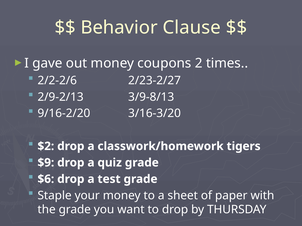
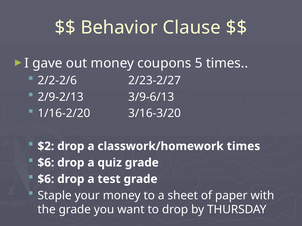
2: 2 -> 5 (199, 63)
3/9-8/13: 3/9-8/13 -> 3/9-6/13 (151, 97)
9/16-2/20: 9/16-2/20 -> 1/16-2/20 (64, 114)
classwork/homework tigers: tigers -> times (244, 147)
$9: $9 -> $6 (46, 163)
